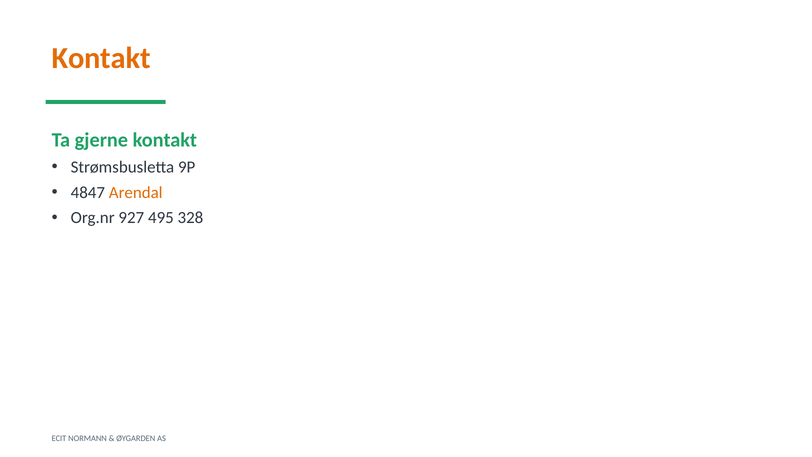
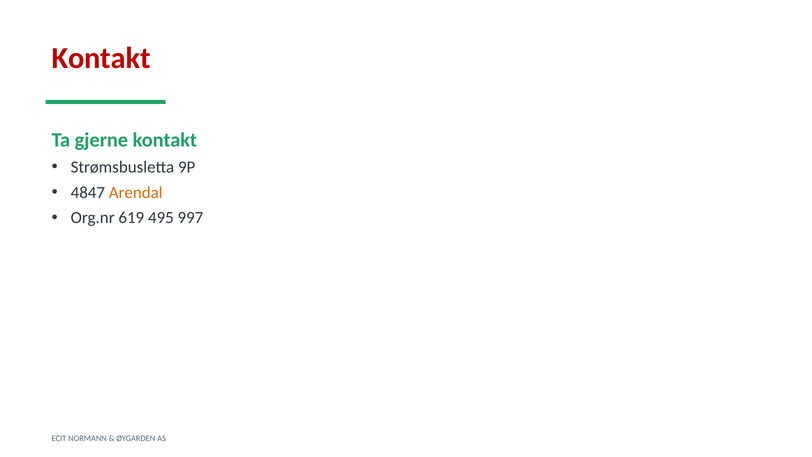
Kontakt colour: orange -> red (101, 58)
927: 927 -> 619 (131, 218)
328: 328 -> 997 (190, 218)
